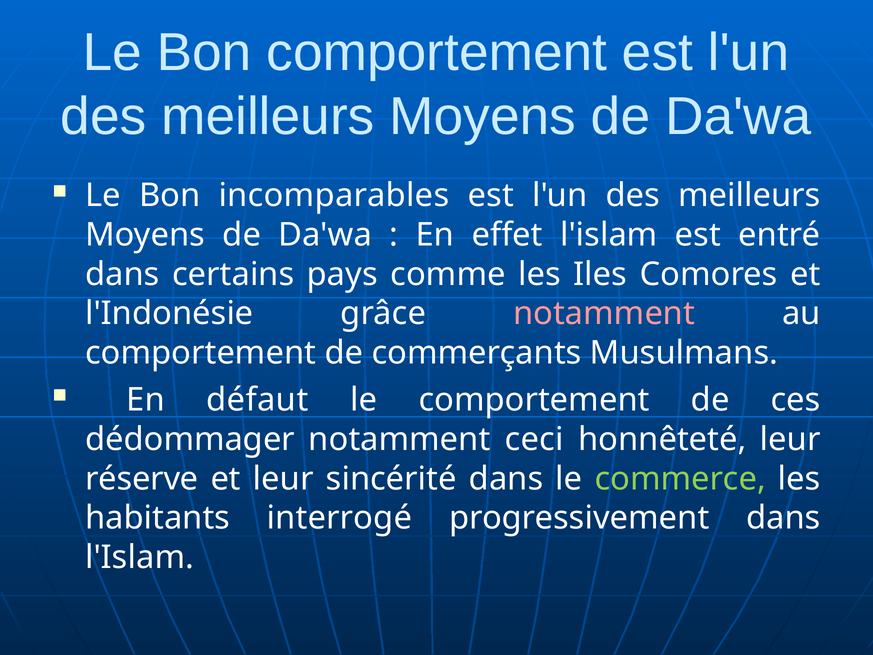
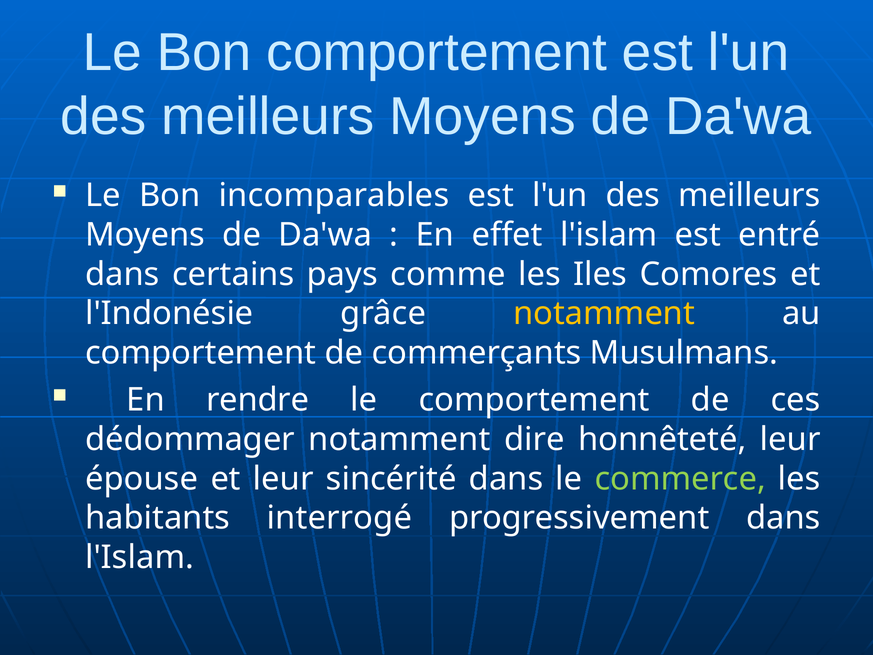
notamment colour: pink -> yellow (604, 314)
défaut: défaut -> rendre (258, 400)
ceci: ceci -> dire (534, 439)
réserve: réserve -> épouse (142, 479)
